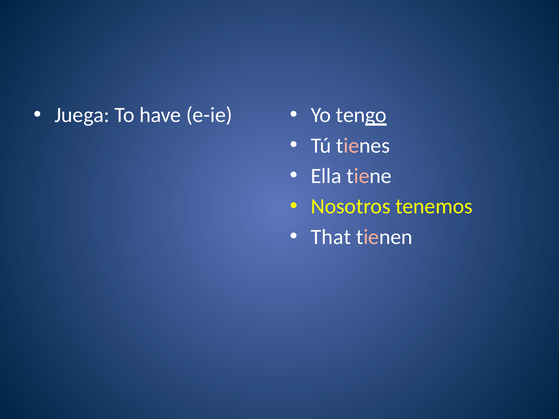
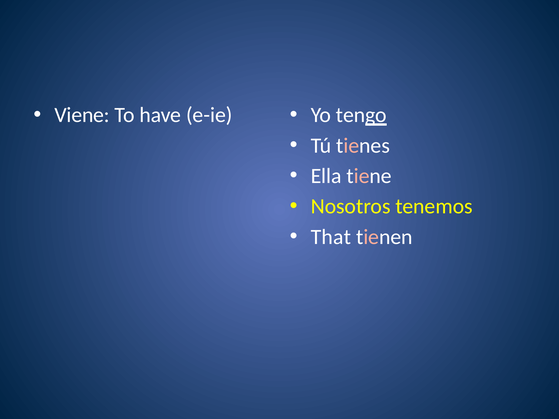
Juega: Juega -> Viene (82, 115)
